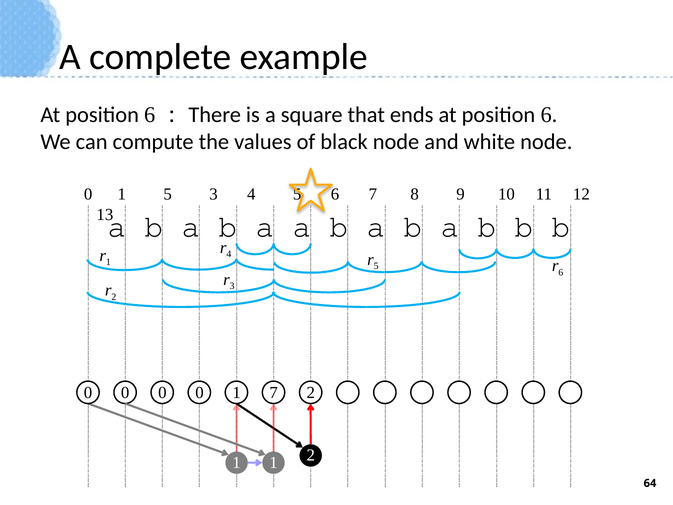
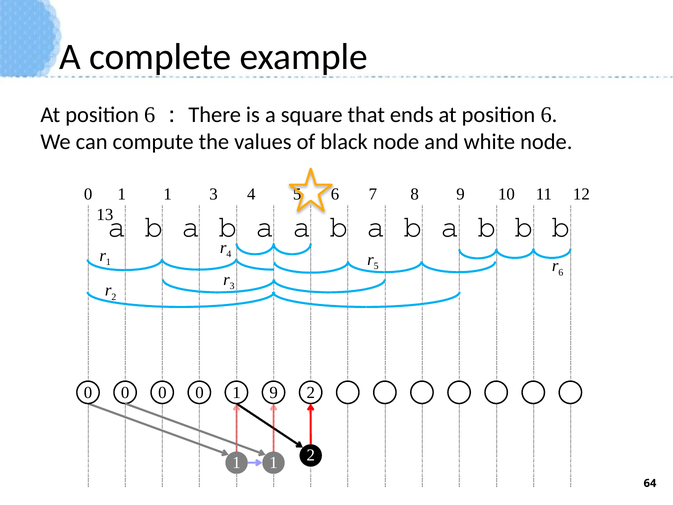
1 5: 5 -> 1 (168, 194)
1 7: 7 -> 9 (274, 392)
